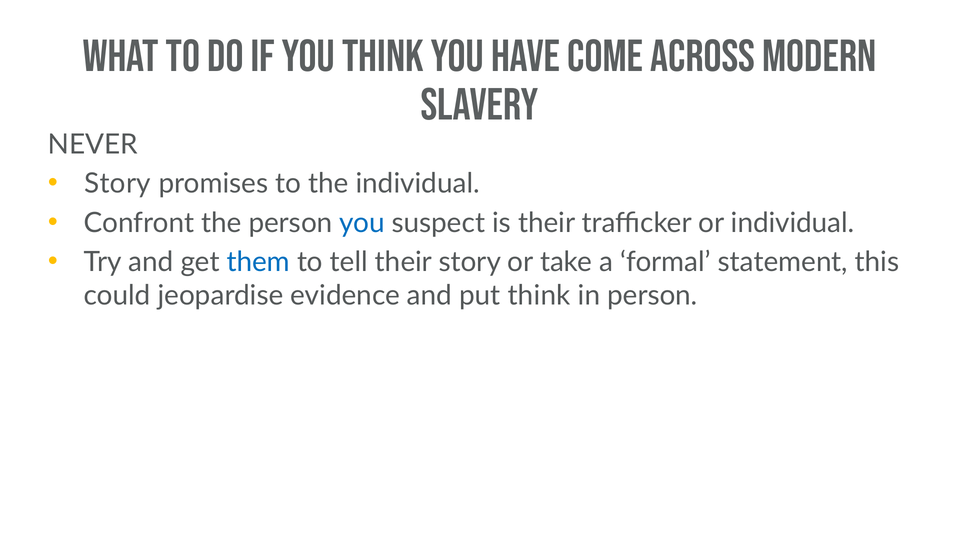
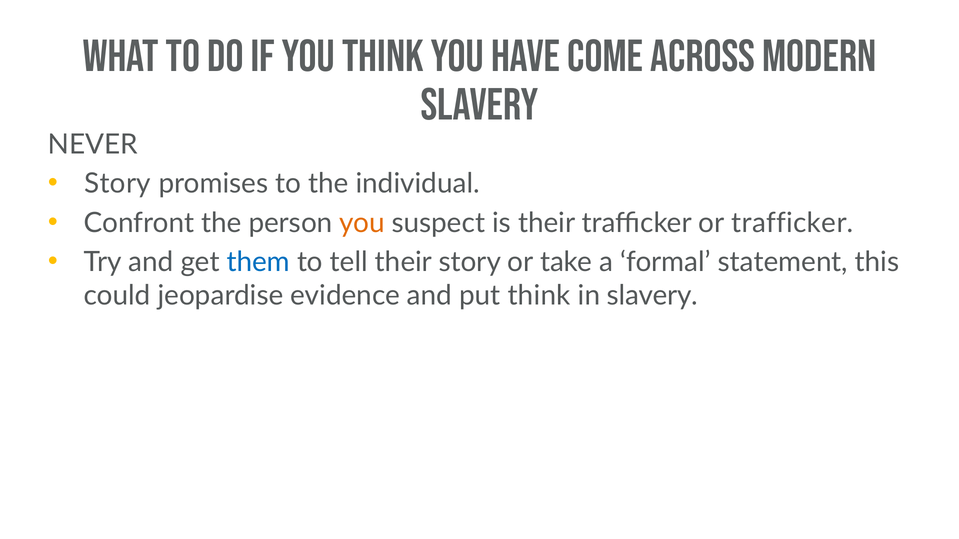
you colour: blue -> orange (362, 223)
or individual: individual -> trafficker (792, 223)
in person: person -> slavery (652, 296)
